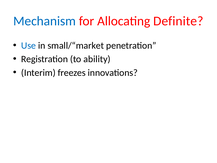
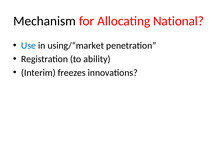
Mechanism colour: blue -> black (45, 21)
Definite: Definite -> National (178, 21)
small/“market: small/“market -> using/“market (76, 46)
